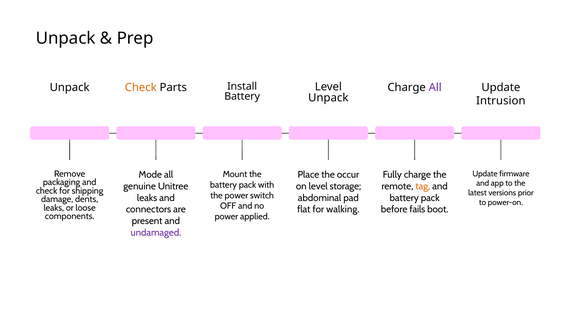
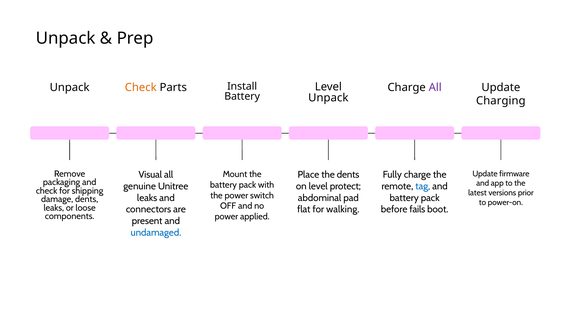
Intrusion: Intrusion -> Charging (501, 101)
the occur: occur -> dents (348, 175)
Mode: Mode -> Visual (150, 175)
storage: storage -> protect (345, 187)
tag colour: orange -> blue (423, 187)
undamaged colour: purple -> blue (156, 233)
